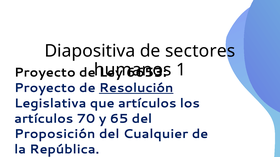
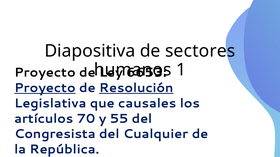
Proyecto underline: none -> present (45, 88)
que artículos: artículos -> causales (147, 104)
65: 65 -> 55 (119, 119)
Proposición: Proposición -> Congresista (55, 134)
